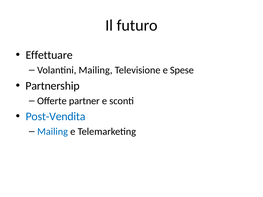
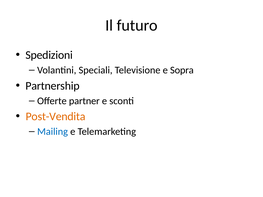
Effettuare: Effettuare -> Spedizioni (49, 55)
Volantini Mailing: Mailing -> Speciali (96, 70)
Spese: Spese -> Sopra (182, 70)
Post-Vendita colour: blue -> orange (56, 117)
